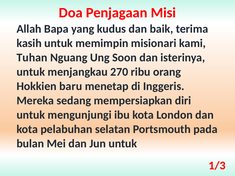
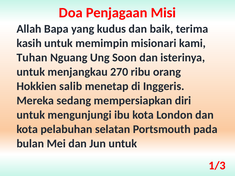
baru: baru -> salib (71, 86)
